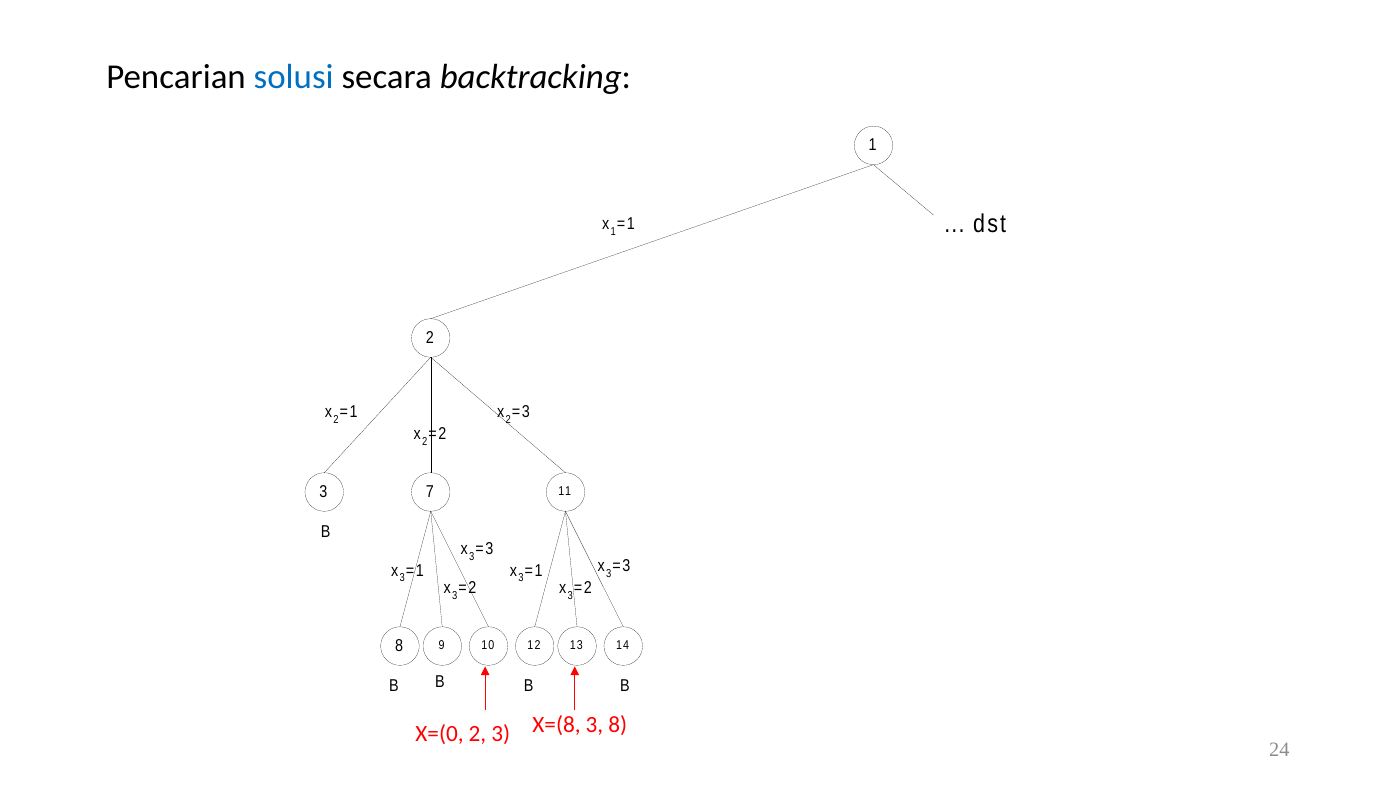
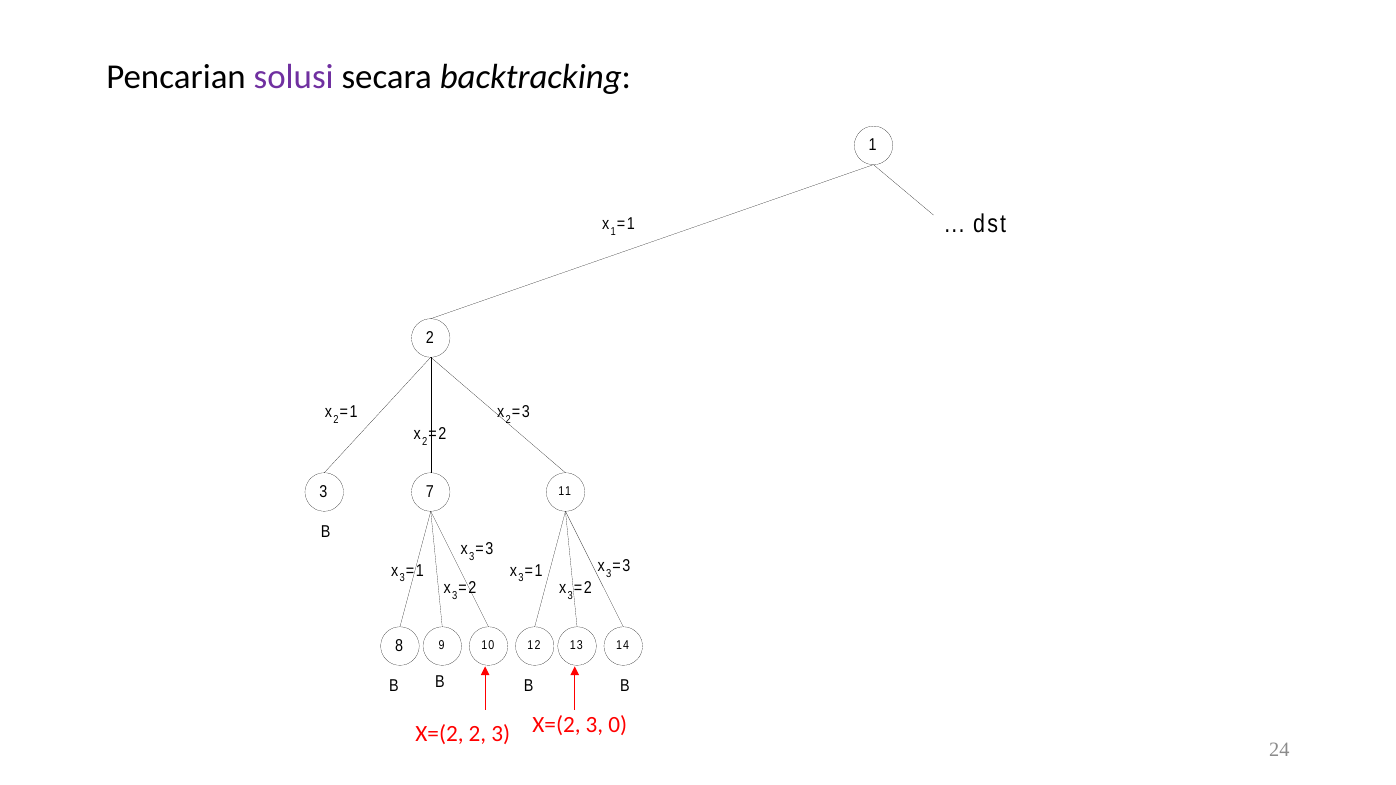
solusi colour: blue -> purple (294, 77)
X=(0: X=(0 -> X=(2 (439, 734)
3 X=(8: X=(8 -> X=(2 (557, 725)
3 8: 8 -> 0 (618, 725)
